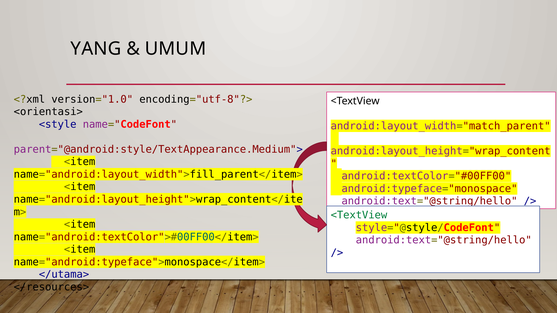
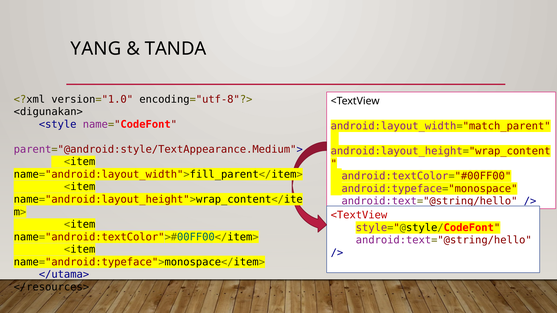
UMUM: UMUM -> TANDA (176, 49)
<orientasi>: <orientasi> -> <digunakan> (48, 112)
<TextView colour: green -> red (359, 215)
